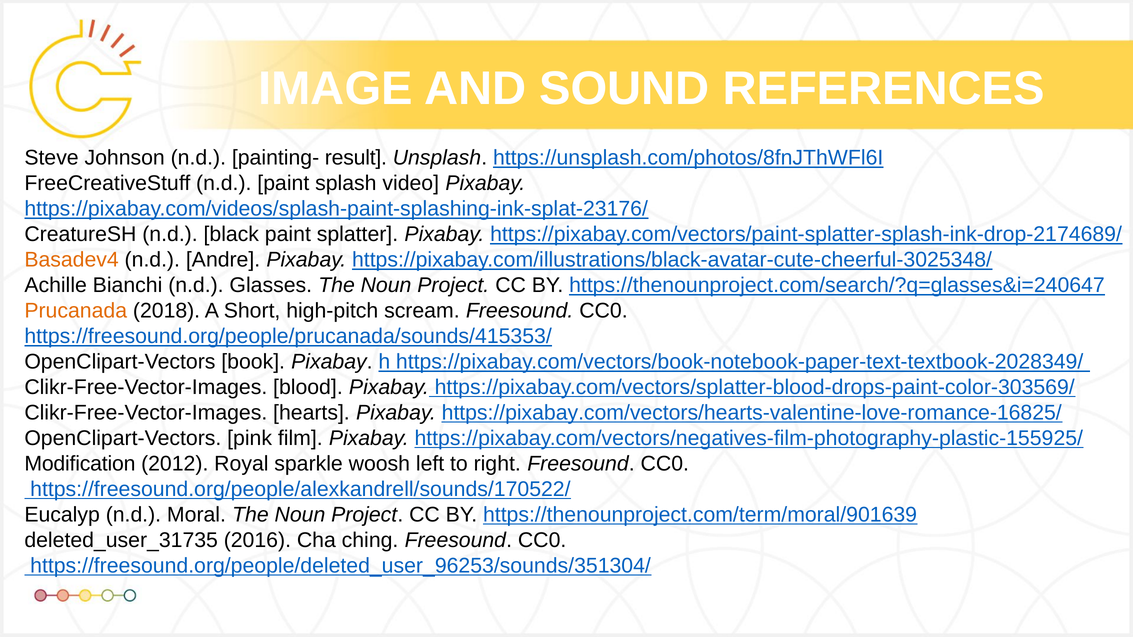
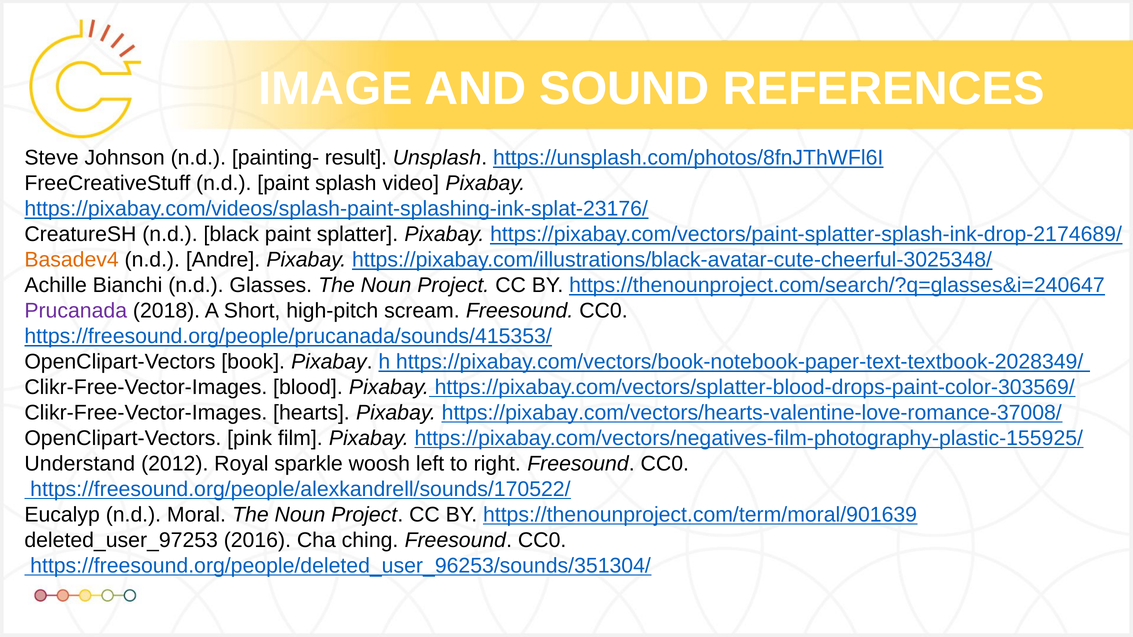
Prucanada colour: orange -> purple (76, 311)
https://pixabay.com/vectors/hearts-valentine-love-romance-16825/: https://pixabay.com/vectors/hearts-valentine-love-romance-16825/ -> https://pixabay.com/vectors/hearts-valentine-love-romance-37008/ (752, 413)
Modification: Modification -> Understand (80, 464)
deleted_user_31735: deleted_user_31735 -> deleted_user_97253 (121, 540)
